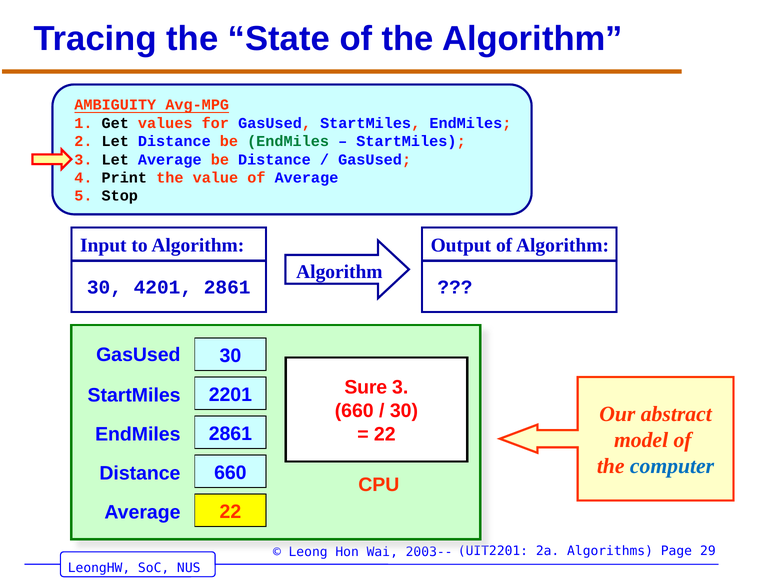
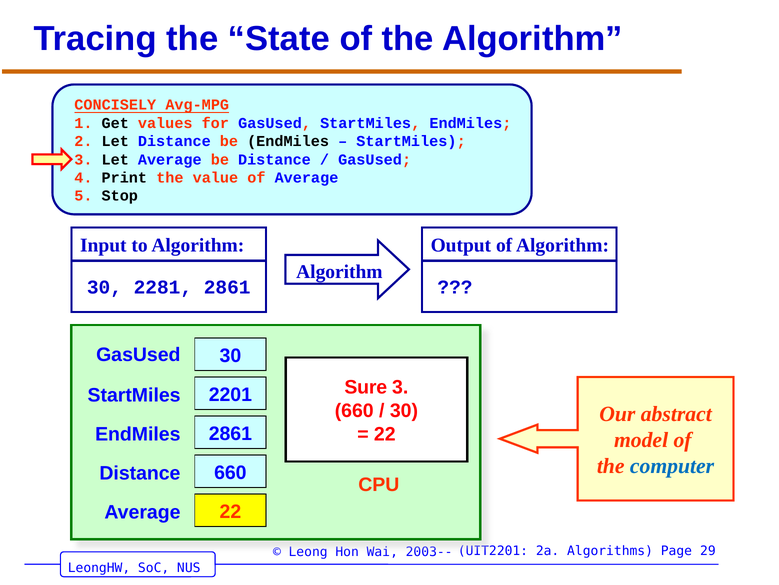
AMBIGUITY: AMBIGUITY -> CONCISELY (115, 105)
EndMiles colour: green -> black (288, 141)
4201: 4201 -> 2281 (163, 287)
